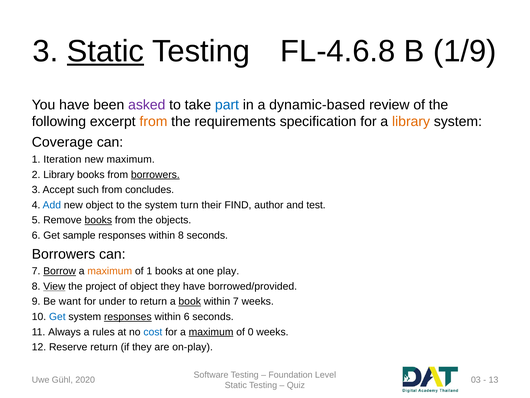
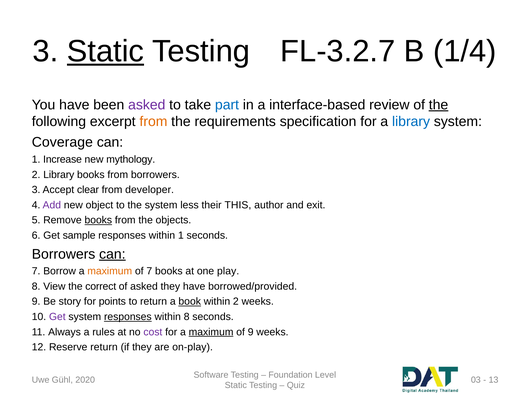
FL-4.6.8: FL-4.6.8 -> FL-3.2.7 (338, 51)
1/9: 1/9 -> 1/4 (465, 51)
dynamic-based: dynamic-based -> interface-based (317, 105)
the underline: none -> present (439, 105)
library colour: orange -> blue (411, 122)
Iteration: Iteration -> Increase (62, 159)
new maximum: maximum -> mythology (131, 159)
borrowers underline: present -> none (155, 174)
such: such -> clear (88, 190)
concludes: concludes -> developer (150, 190)
Add colour: blue -> purple (52, 205)
turn: turn -> less (190, 205)
FIND: FIND -> THIS (238, 205)
test: test -> exit (316, 205)
within 8: 8 -> 1 (181, 235)
can underline: none -> present (112, 254)
Borrow underline: present -> none (60, 271)
of 1: 1 -> 7 (149, 271)
View underline: present -> none (54, 286)
project: project -> correct (101, 286)
of object: object -> asked (144, 286)
want: want -> story (70, 301)
under: under -> points (112, 301)
within 7: 7 -> 2 (236, 301)
Get colour: blue -> purple (57, 316)
within 6: 6 -> 8 (187, 316)
cost colour: blue -> purple (153, 332)
of 0: 0 -> 9 (251, 332)
